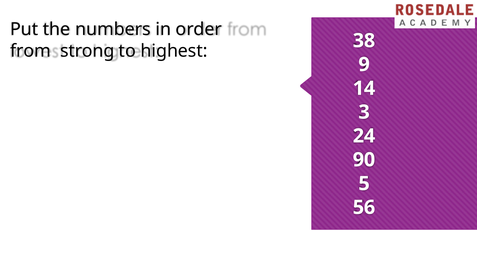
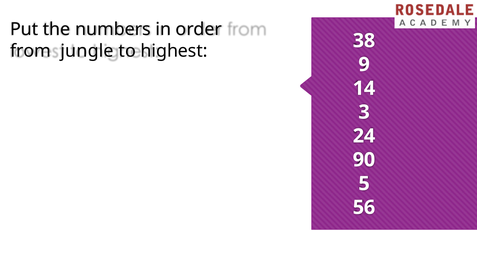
strong: strong -> jungle (87, 51)
